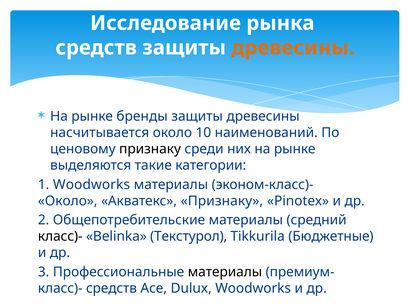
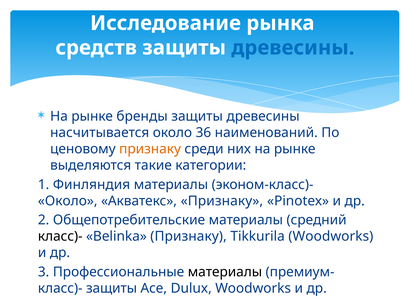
древесины colour: orange -> blue (293, 48)
10: 10 -> 36 (203, 133)
признаку colour: black -> orange (150, 149)
1 Woodworks: Woodworks -> Финляндия (92, 184)
Belinka Текстурол: Текстурол -> Признаку (189, 236)
Tikkurila Бюджетные: Бюджетные -> Woodworks (331, 236)
класс)- средств: средств -> защиты (112, 288)
